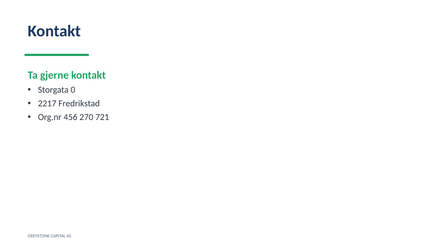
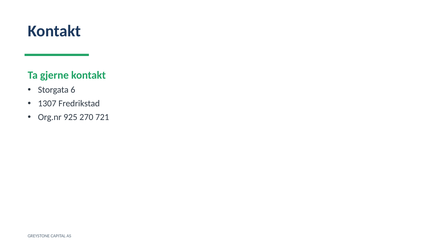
0: 0 -> 6 (73, 90)
2217: 2217 -> 1307 (47, 103)
456: 456 -> 925 (70, 117)
